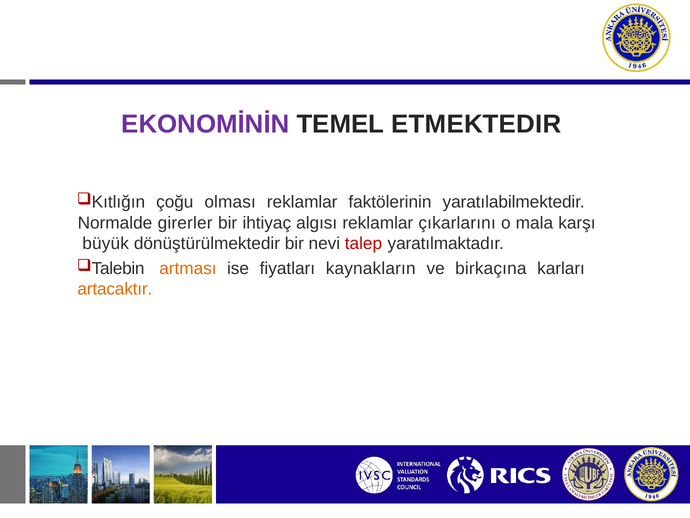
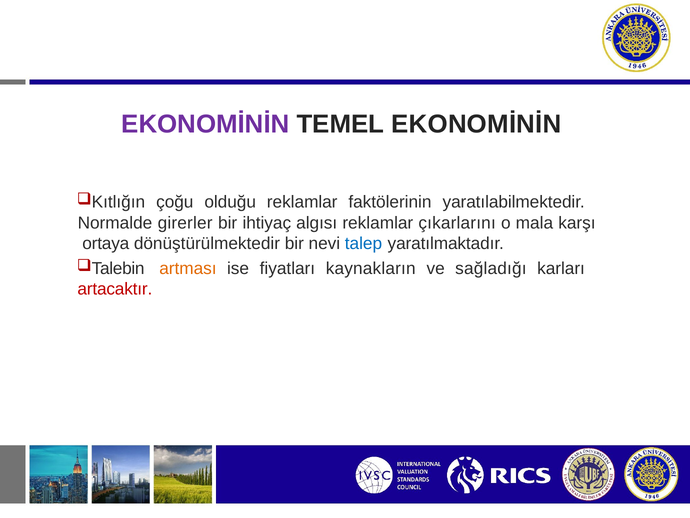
TEMEL ETMEKTEDIR: ETMEKTEDIR -> EKONOMİNİN (476, 124)
olması: olması -> olduğu (230, 202)
büyük: büyük -> ortaya (106, 243)
talep colour: red -> blue (364, 243)
birkaçına: birkaçına -> sağladığı (491, 268)
artacaktır colour: orange -> red (115, 289)
